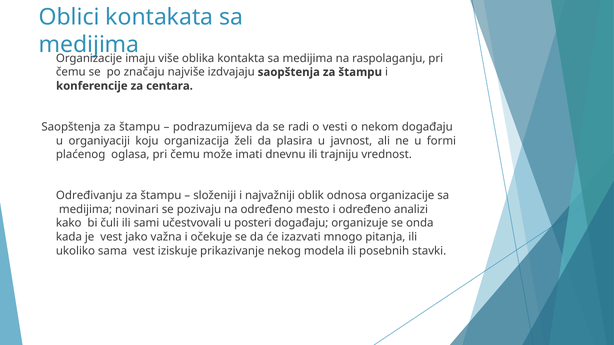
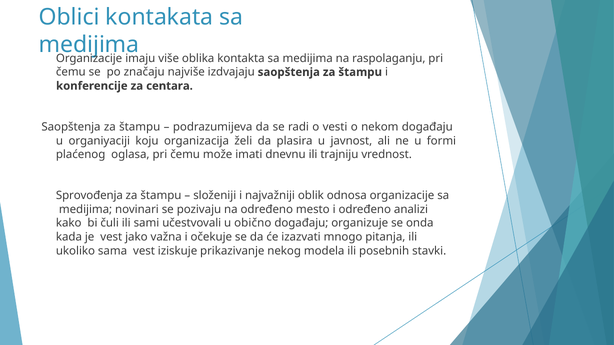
Određivanju: Određivanju -> Sprovođenja (89, 196)
posteri: posteri -> obično (253, 223)
